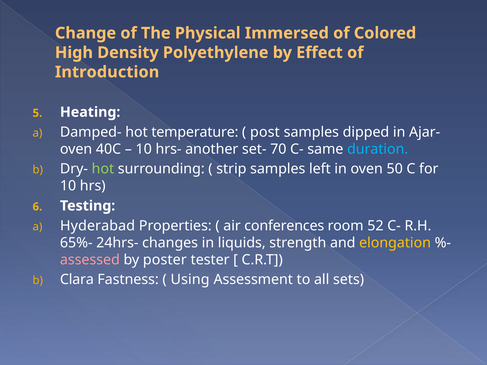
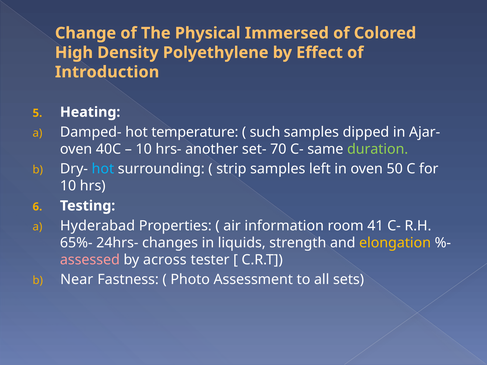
post: post -> such (265, 132)
duration colour: light blue -> light green (378, 149)
hot colour: light green -> light blue (103, 169)
conferences: conferences -> information (284, 226)
52: 52 -> 41 (375, 226)
poster: poster -> across (165, 260)
Clara: Clara -> Near (77, 280)
Using: Using -> Photo (190, 280)
